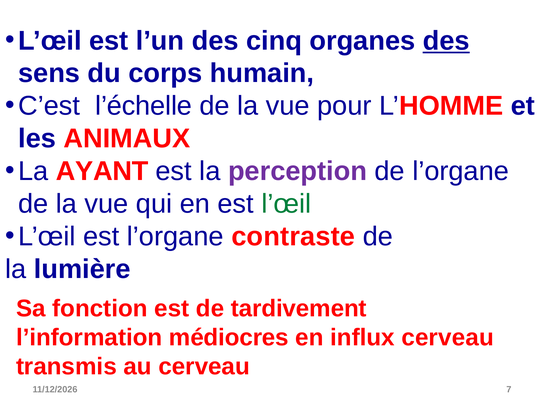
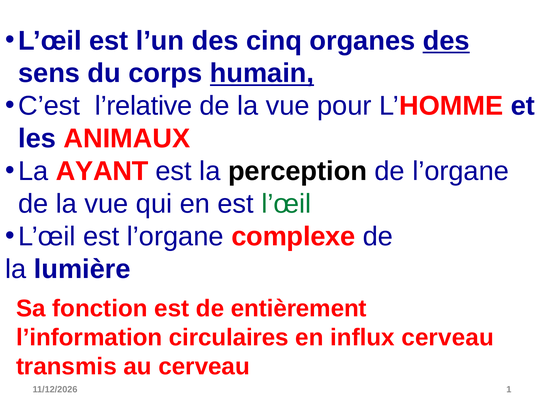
humain underline: none -> present (262, 73)
l’échelle: l’échelle -> l’relative (144, 106)
perception colour: purple -> black (298, 171)
contraste: contraste -> complexe (293, 237)
tardivement: tardivement -> entièrement (299, 309)
médiocres: médiocres -> circulaires (229, 338)
7: 7 -> 1 (509, 390)
